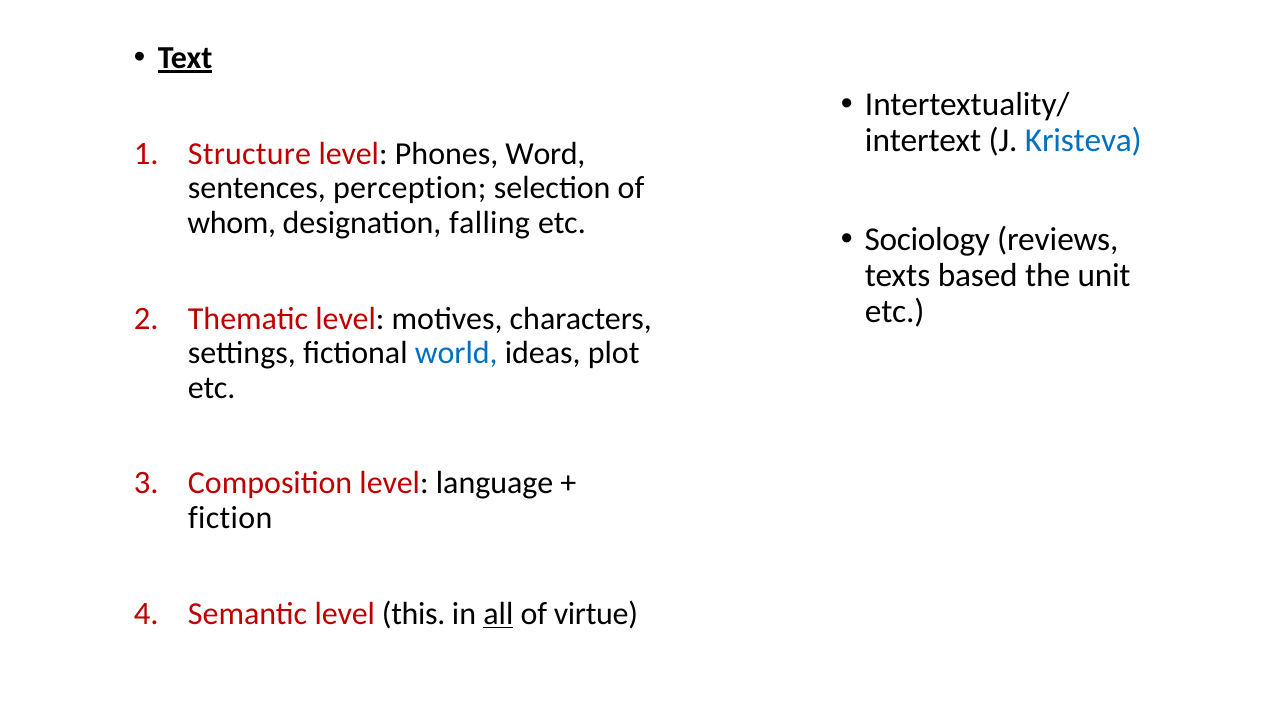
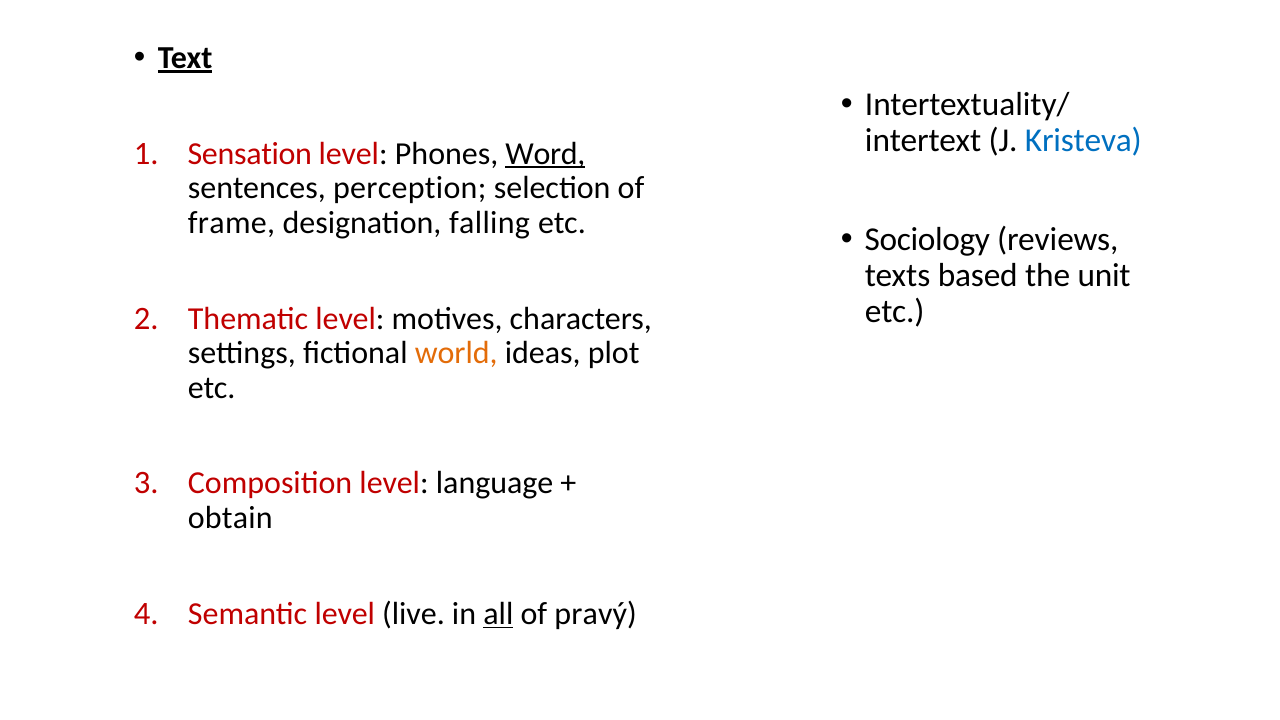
Structure: Structure -> Sensation (250, 154)
Word underline: none -> present (545, 154)
whom: whom -> frame (231, 223)
world colour: blue -> orange (456, 353)
fiction: fiction -> obtain (230, 518)
this: this -> live (414, 614)
virtue: virtue -> pravý (596, 614)
